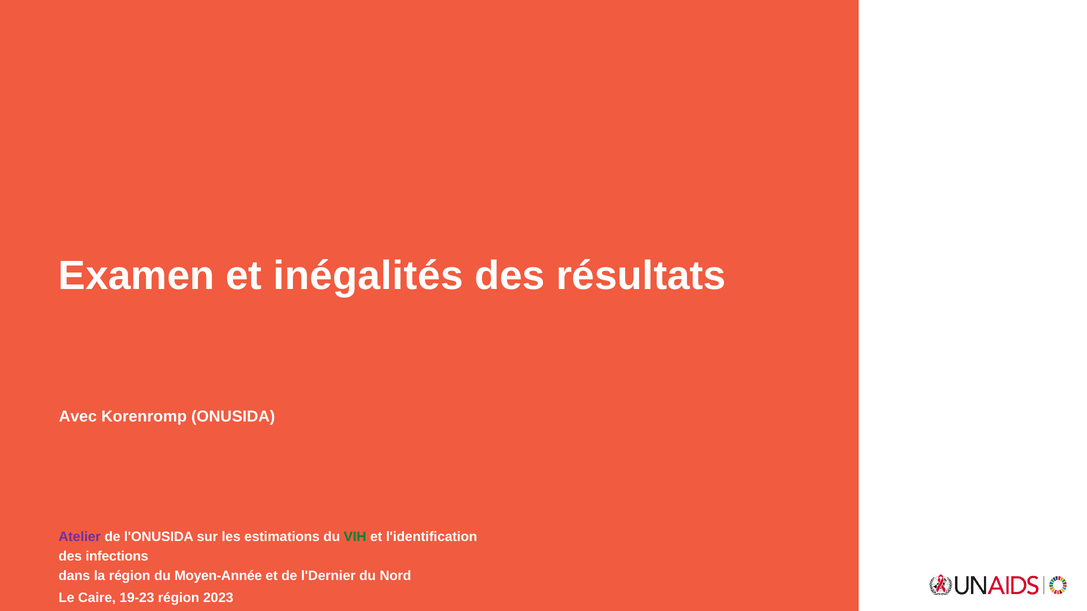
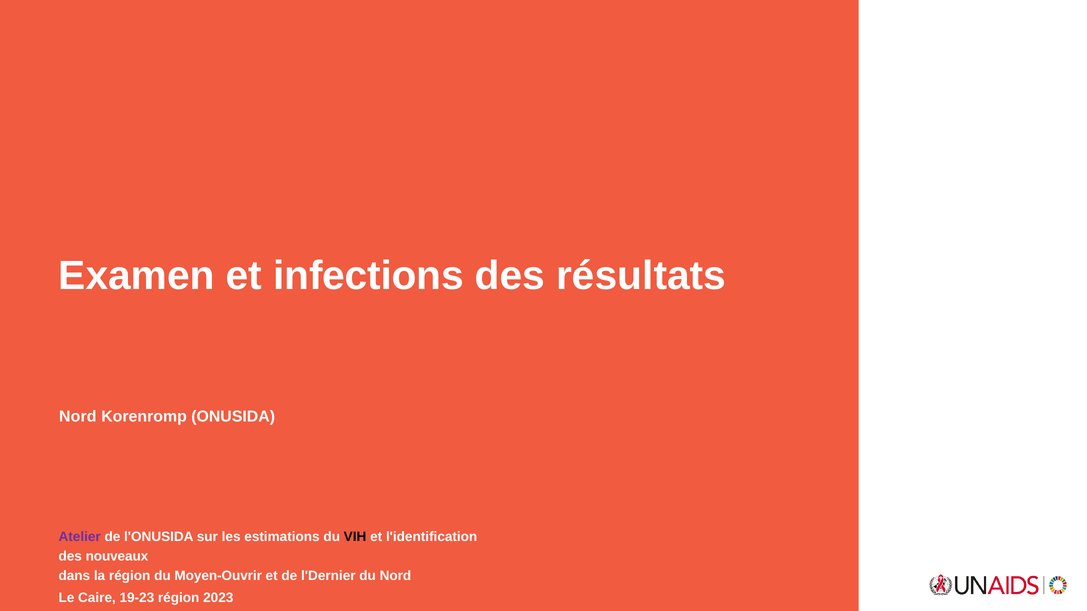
inégalités: inégalités -> infections (369, 276)
Avec: Avec -> Nord (78, 417)
VIH colour: green -> black (355, 537)
infections: infections -> nouveaux (117, 557)
Moyen-Année: Moyen-Année -> Moyen-Ouvrir (218, 576)
